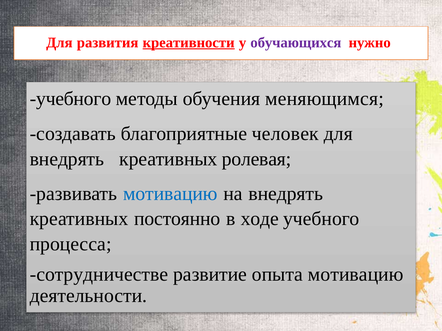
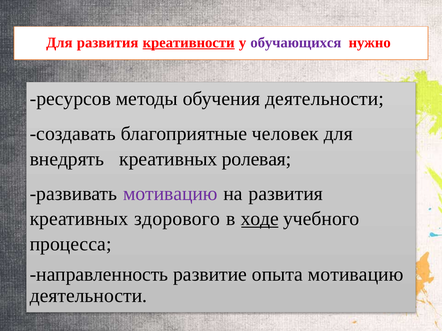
учебного: учебного -> ресурсов (70, 99)
обучения меняющимся: меняющимся -> деятельности (325, 99)
мотивацию colour: blue -> purple (170, 194)
на внедрять: внедрять -> развития (286, 194)
постоянно: постоянно -> здорового (177, 219)
ходе underline: none -> present (260, 219)
сотрудничестве: сотрудничестве -> направленность (99, 275)
